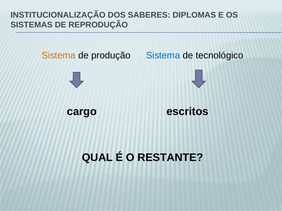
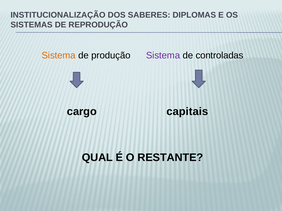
Sistema colour: blue -> purple (163, 56)
tecnológico: tecnológico -> controladas (220, 56)
escritos: escritos -> capitais (187, 112)
